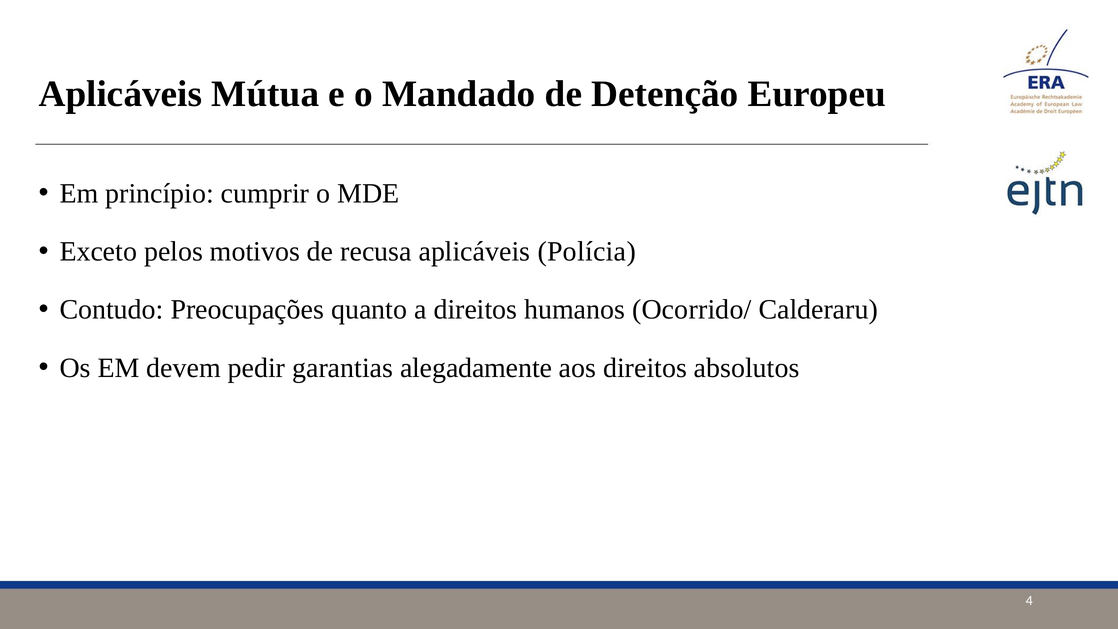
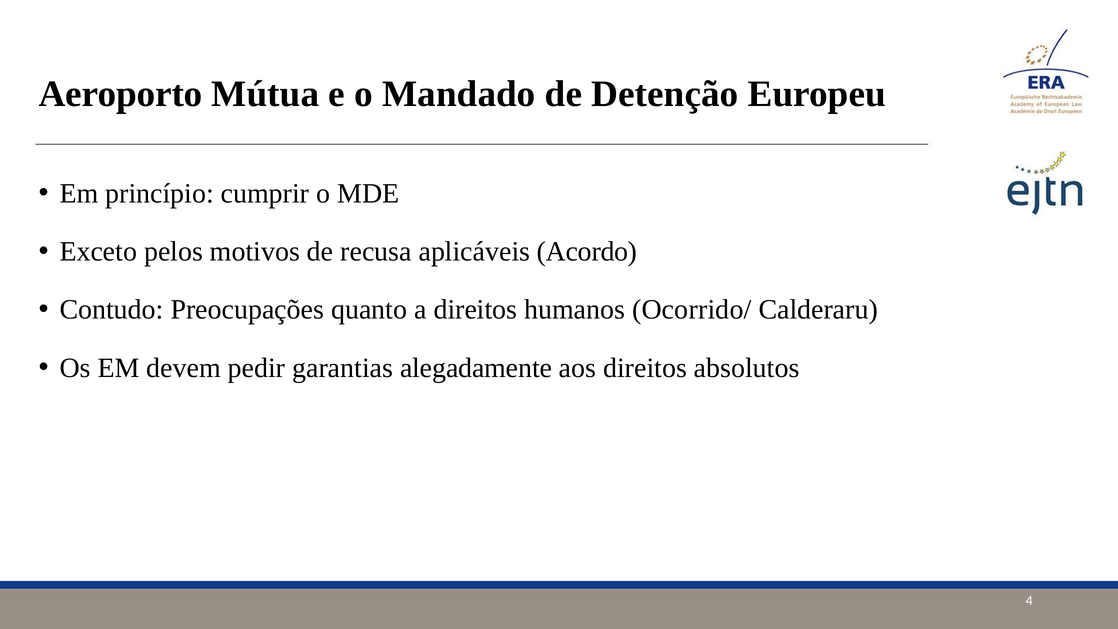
Aplicáveis: Aplicáveis -> Aeroporto (121, 94)
Polícia: Polícia -> Acordo (587, 251)
